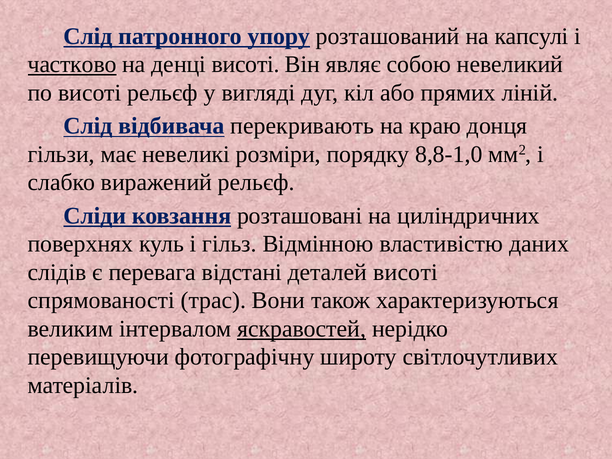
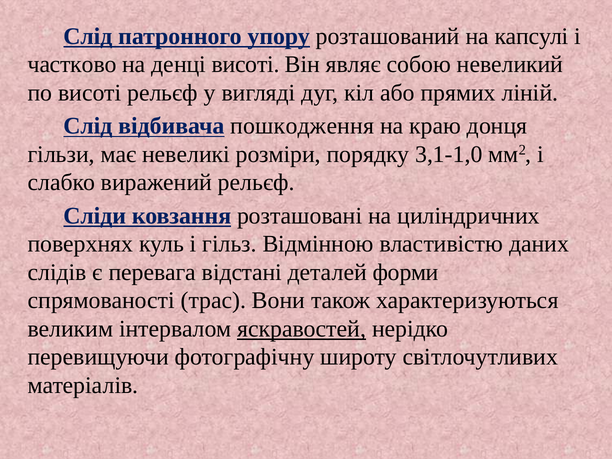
частково underline: present -> none (72, 64)
перекривають: перекривають -> пошкодження (302, 126)
8,8-1,0: 8,8-1,0 -> 3,1-1,0 (449, 154)
деталей висоті: висоті -> форми (406, 272)
